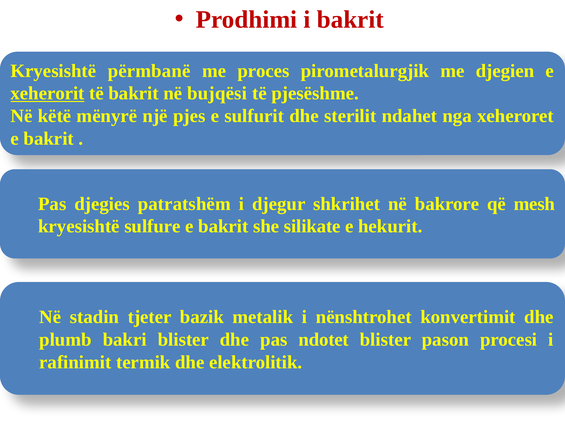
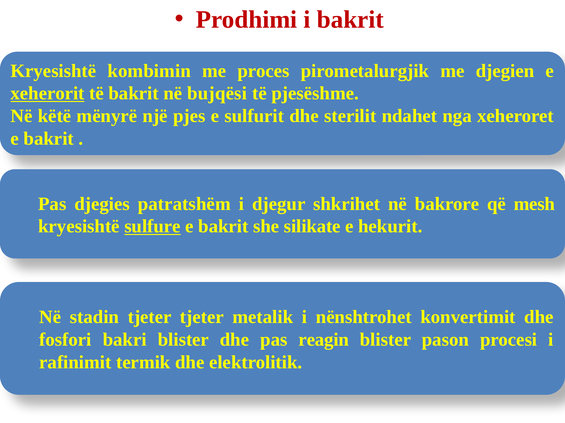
përmbanë: përmbanë -> kombimin (149, 71)
sulfure underline: none -> present (152, 227)
tjeter bazik: bazik -> tjeter (202, 318)
plumb: plumb -> fosfori (65, 340)
ndotet: ndotet -> reagin (324, 340)
